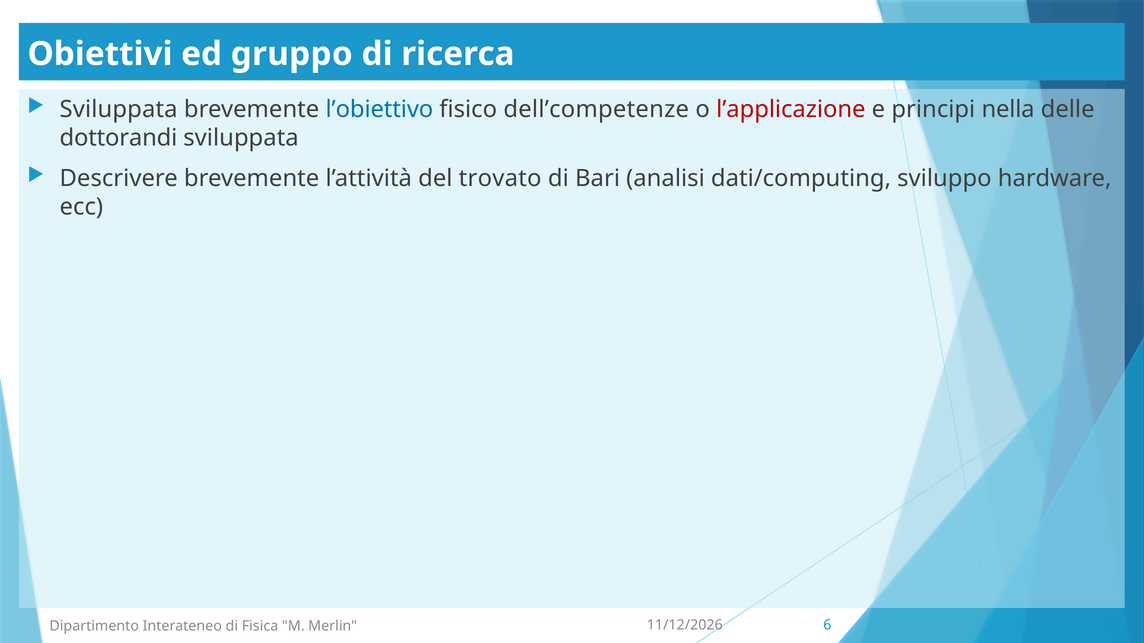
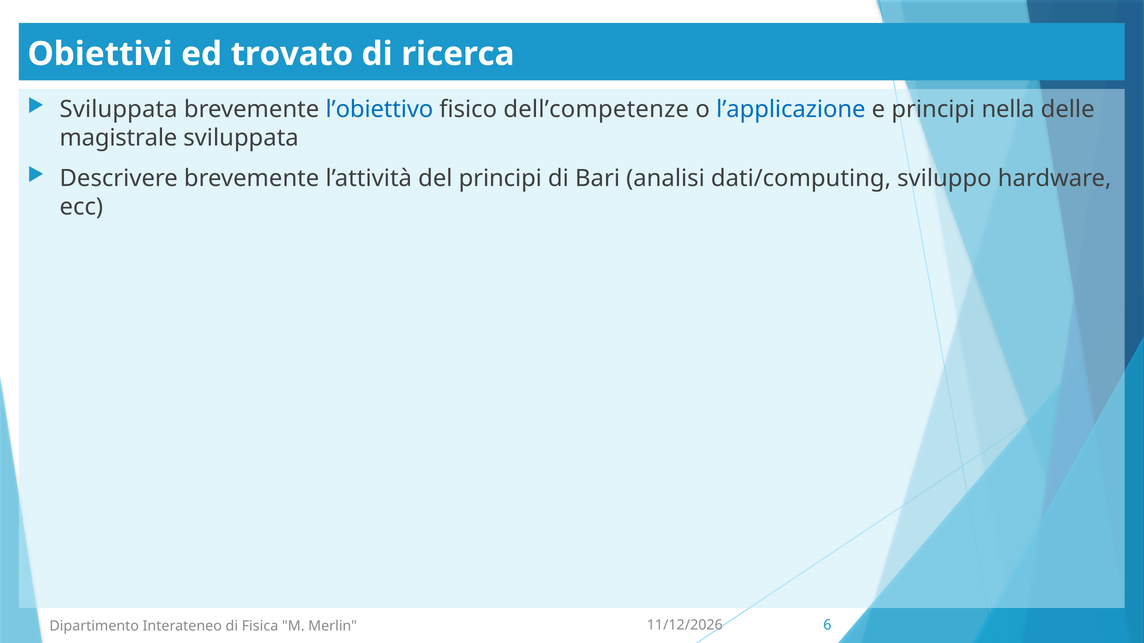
gruppo: gruppo -> trovato (292, 54)
l’applicazione colour: red -> blue (791, 109)
dottorandi: dottorandi -> magistrale (118, 138)
del trovato: trovato -> principi (500, 178)
